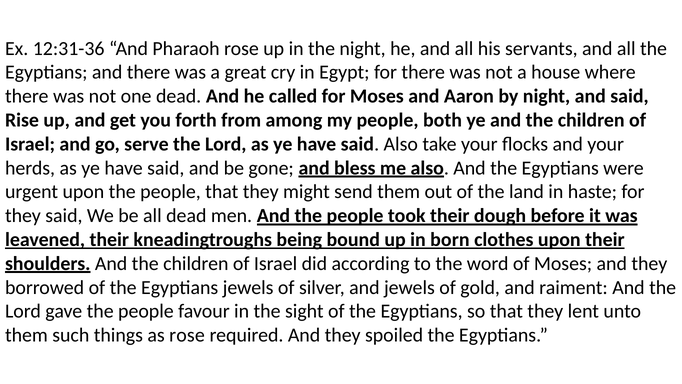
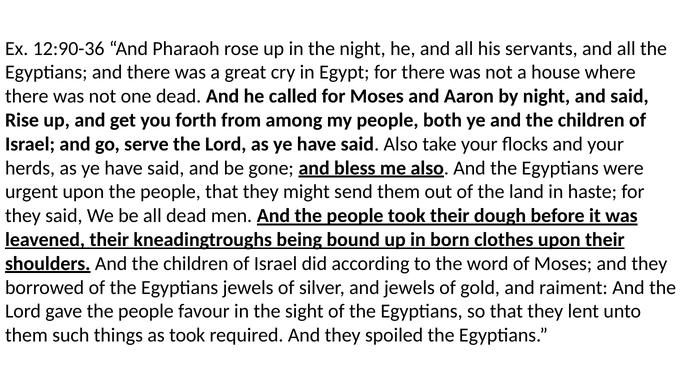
12:31-36: 12:31-36 -> 12:90-36 (69, 48)
as rose: rose -> took (187, 335)
